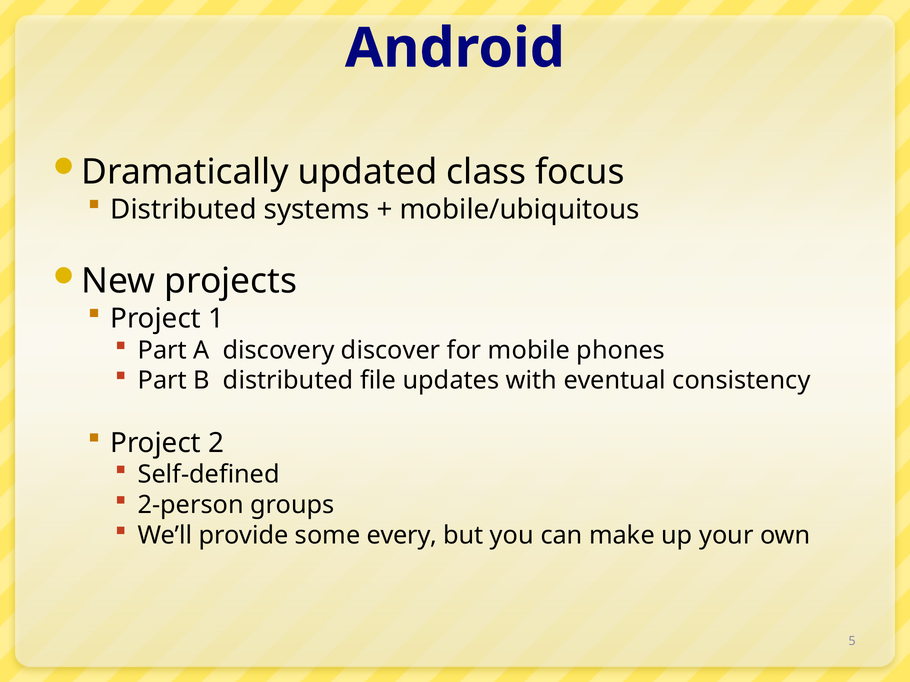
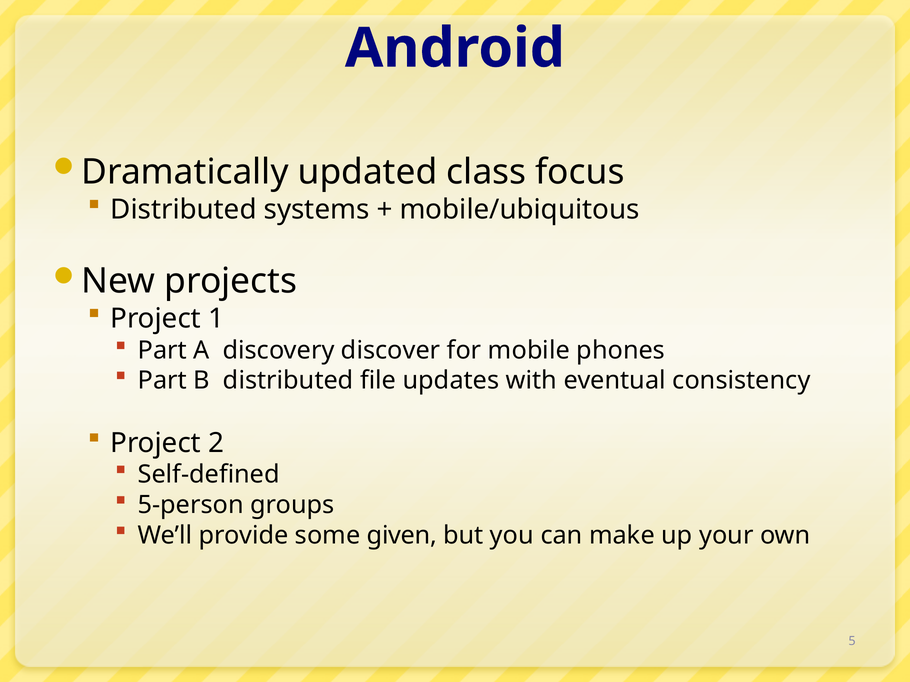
2-person: 2-person -> 5-person (191, 505)
every: every -> given (402, 536)
